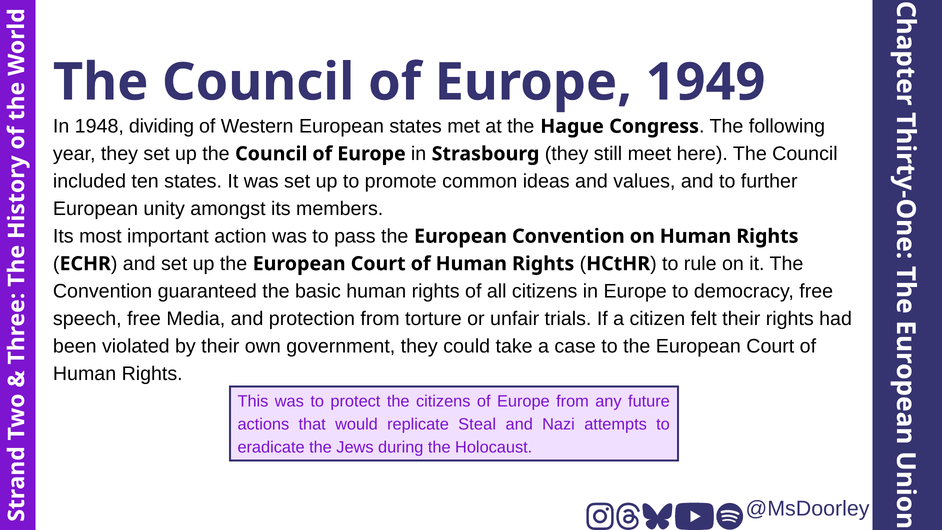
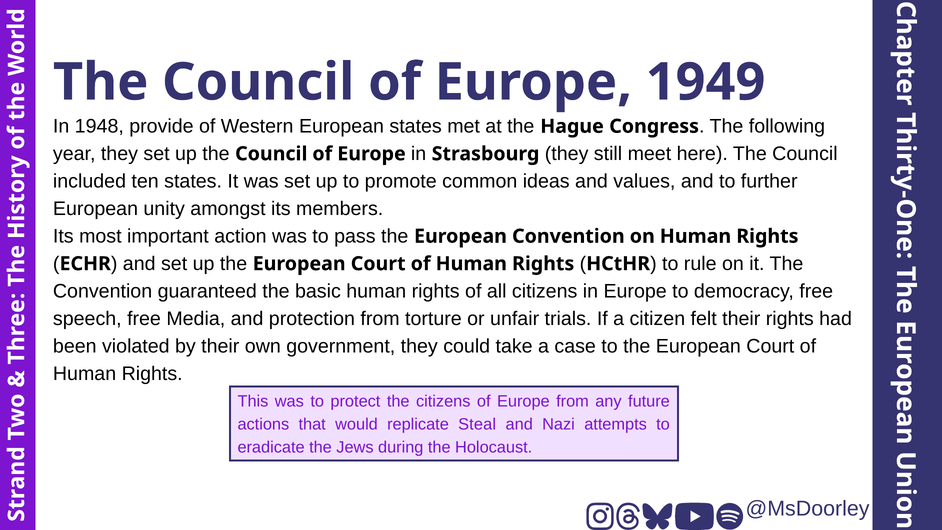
dividing: dividing -> provide (161, 126)
